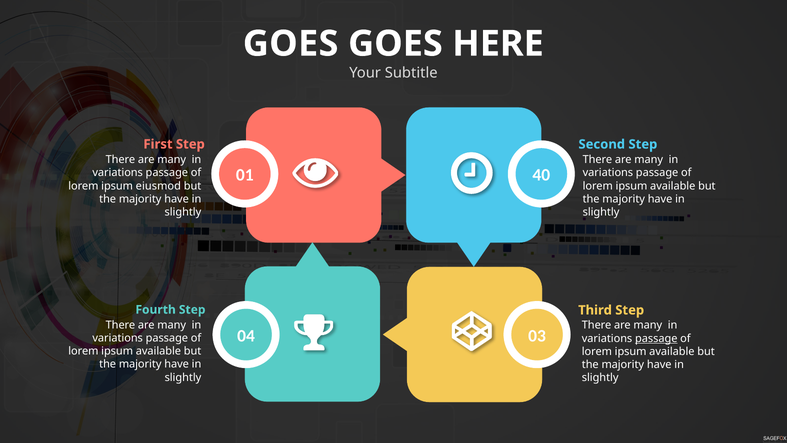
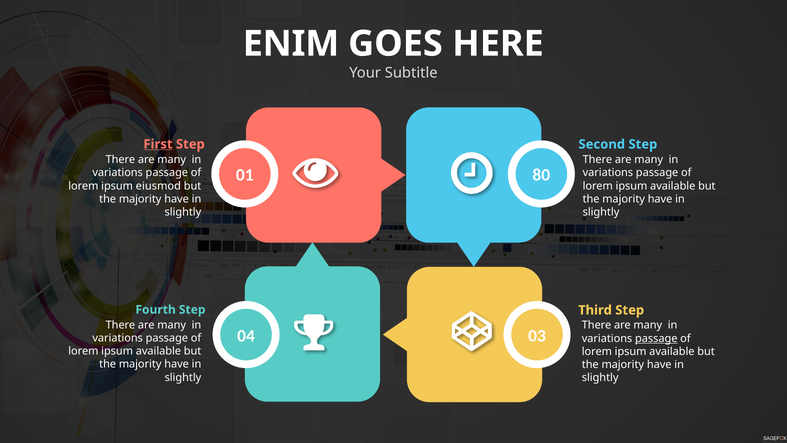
GOES: GOES -> ENIM (291, 44)
First underline: none -> present (158, 144)
40: 40 -> 80 (541, 175)
